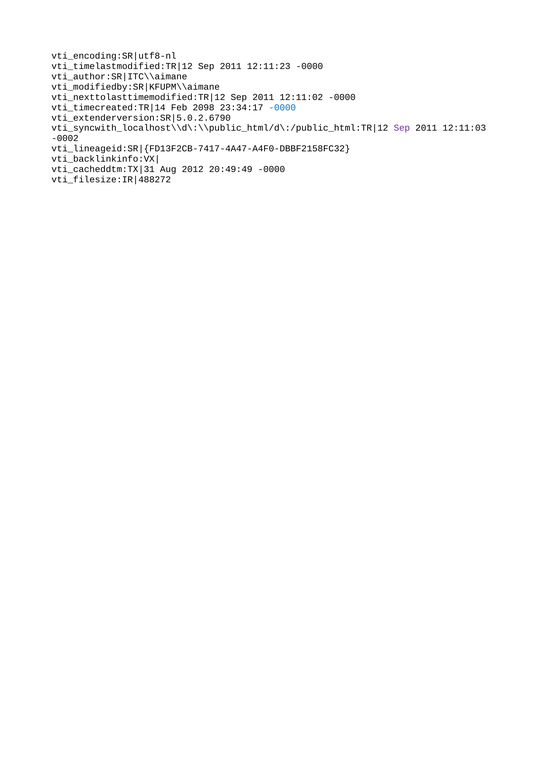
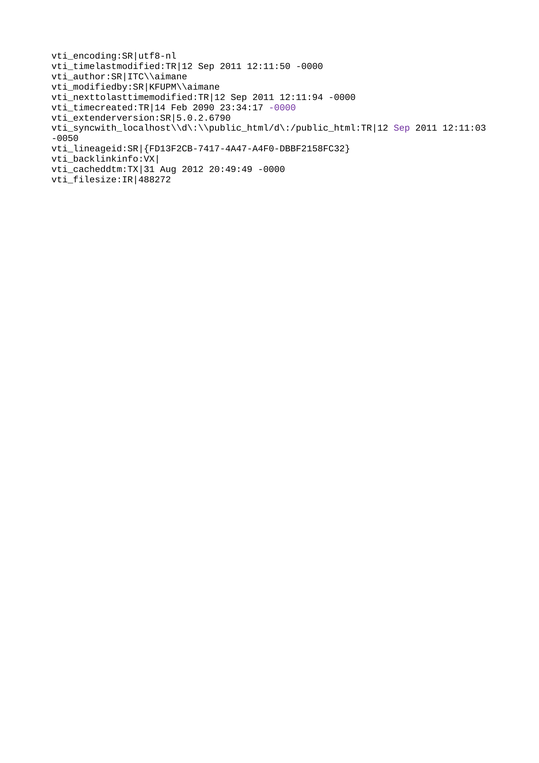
12:11:23: 12:11:23 -> 12:11:50 (269, 66)
12:11:02: 12:11:02 -> 12:11:94 (301, 97)
2098: 2098 -> 2090 (204, 107)
-0000 colour: blue -> purple (282, 107)
-0002: -0002 -> -0050 (65, 138)
